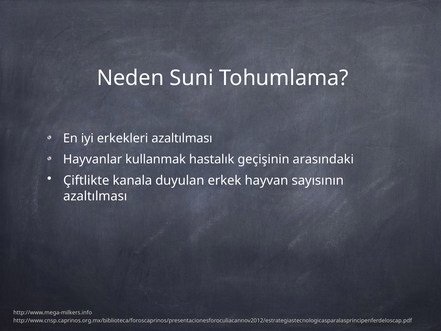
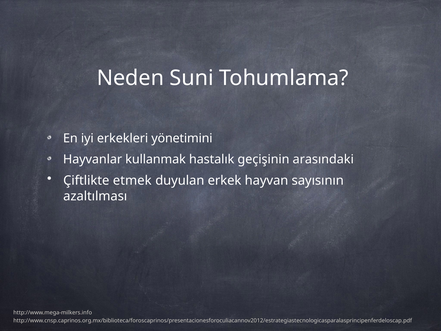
erkekleri azaltılması: azaltılması -> yönetimini (182, 138)
kanala: kanala -> etmek (132, 180)
